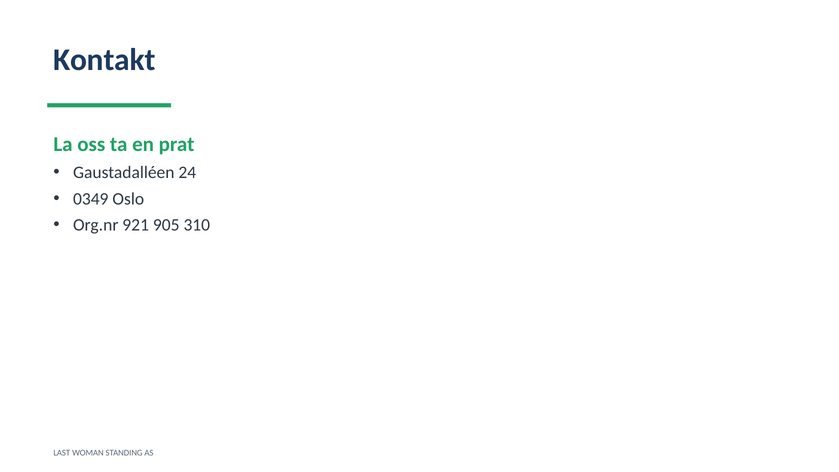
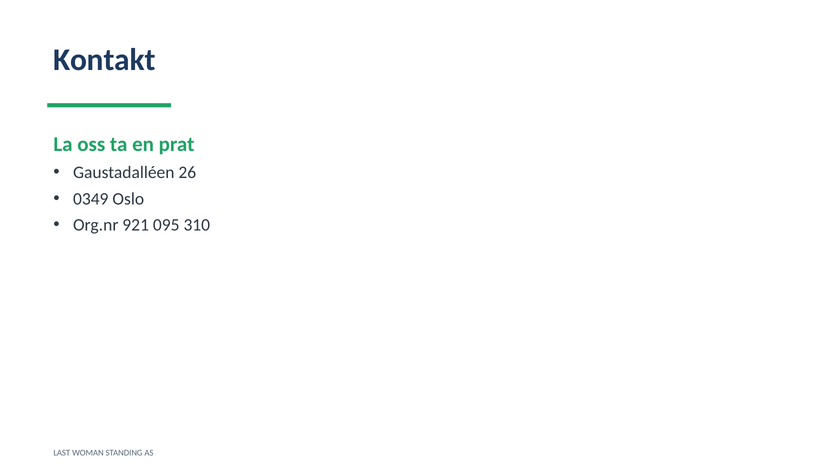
24: 24 -> 26 (187, 173)
905: 905 -> 095 (166, 225)
